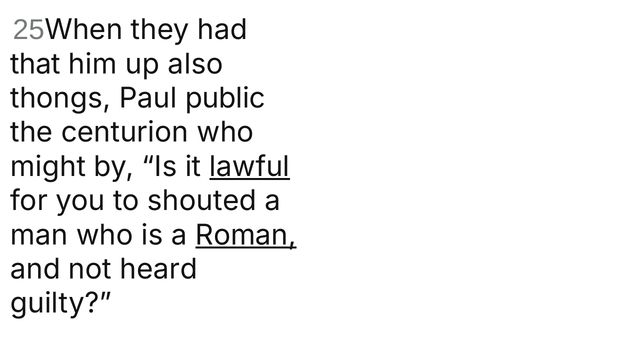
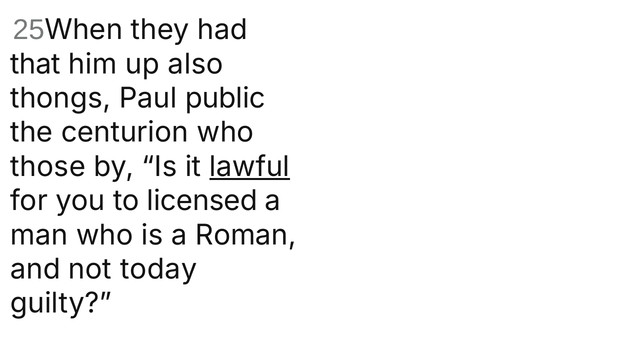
might: might -> those (48, 167)
shouted: shouted -> licensed (202, 201)
Roman underline: present -> none (246, 235)
heard: heard -> today (159, 269)
